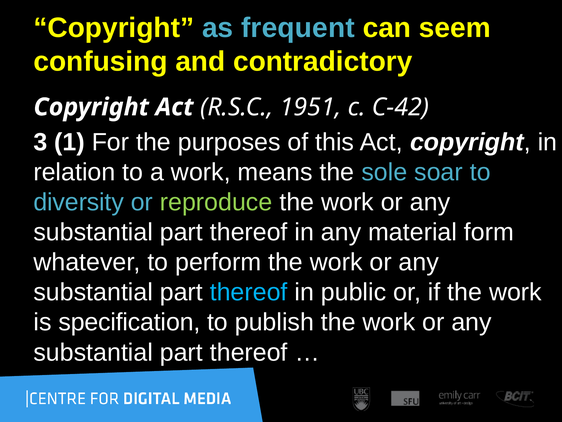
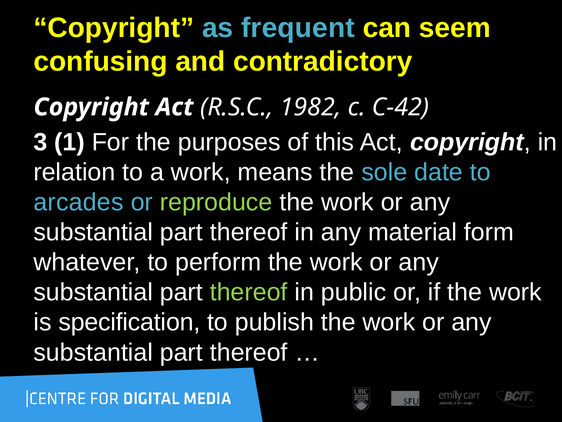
1951: 1951 -> 1982 (310, 107)
soar: soar -> date (439, 172)
diversity: diversity -> arcades (79, 202)
thereof colour: light blue -> light green (249, 292)
